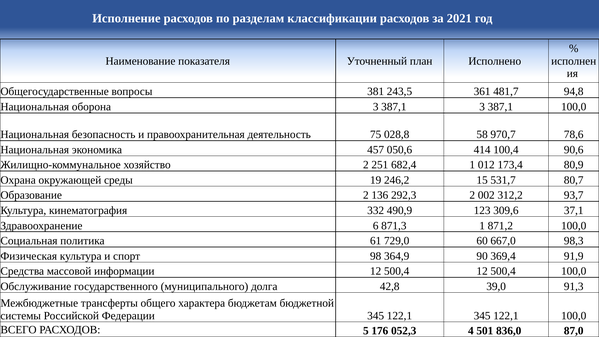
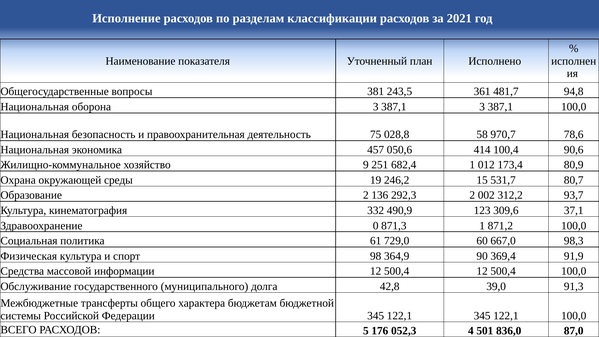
хозяйство 2: 2 -> 9 (366, 165)
6: 6 -> 0 (376, 226)
